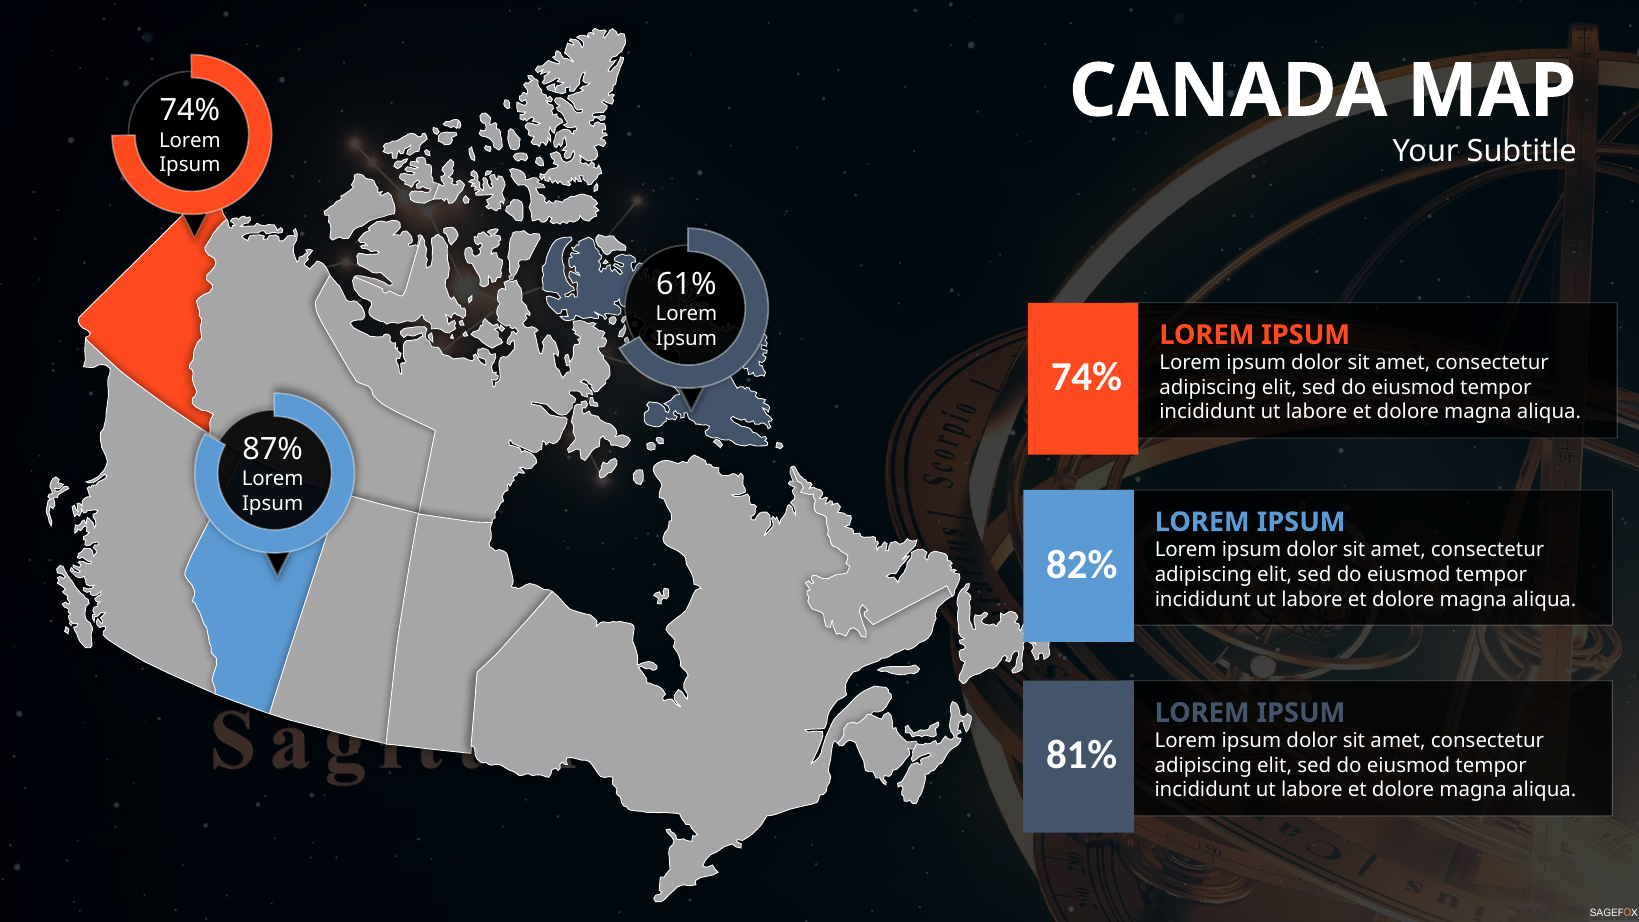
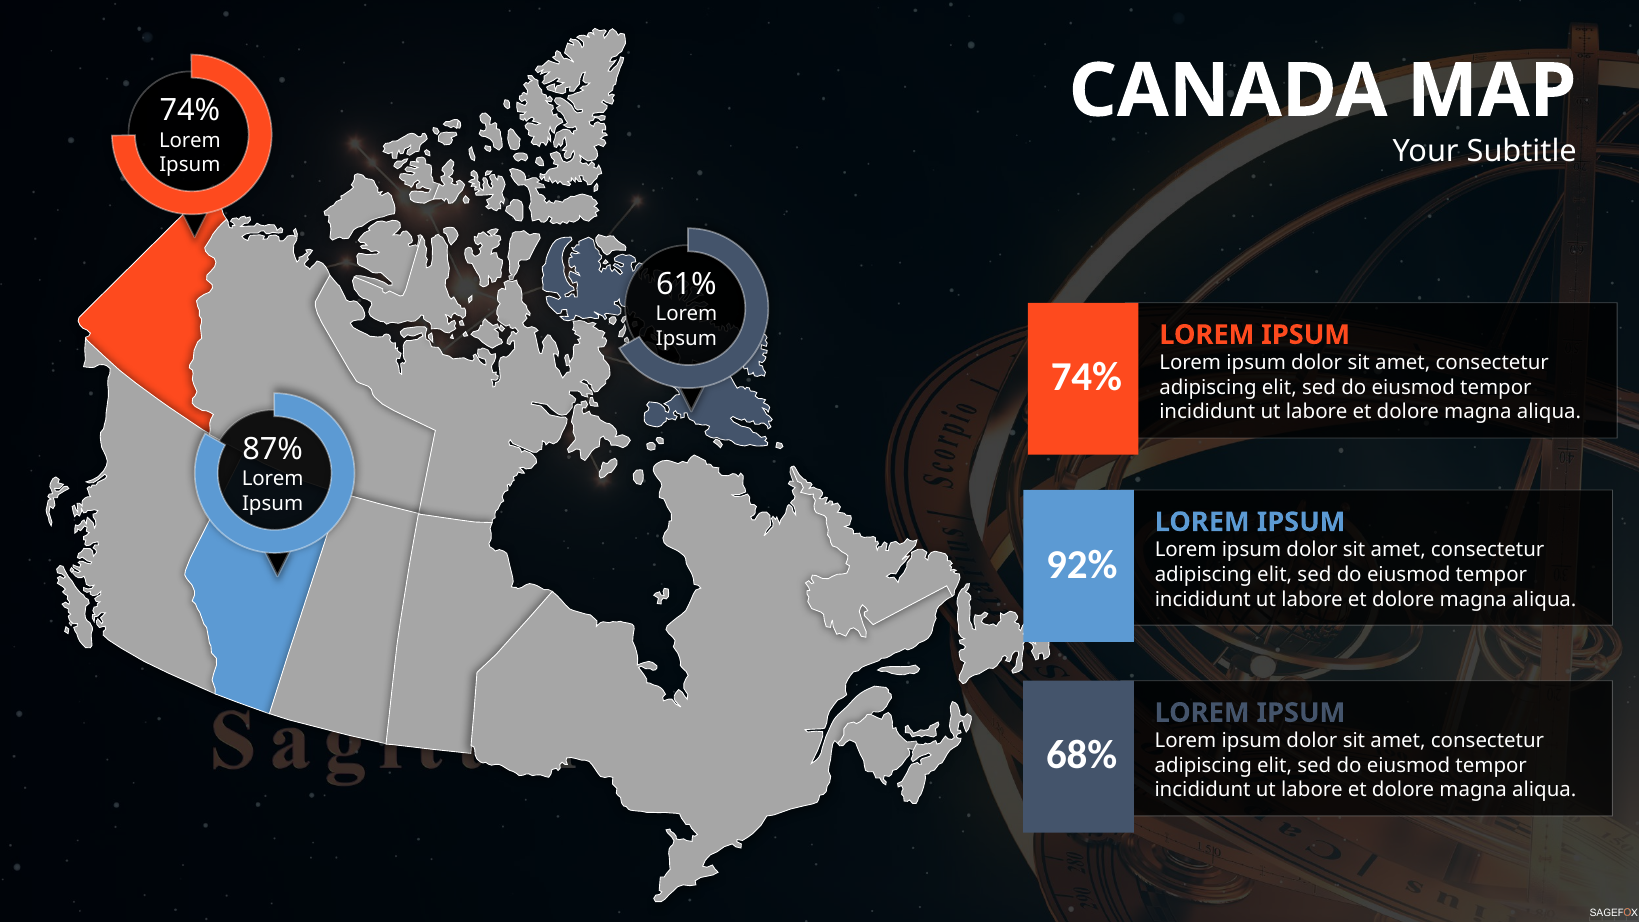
82%: 82% -> 92% (1082, 565)
81%: 81% -> 68% (1082, 755)
